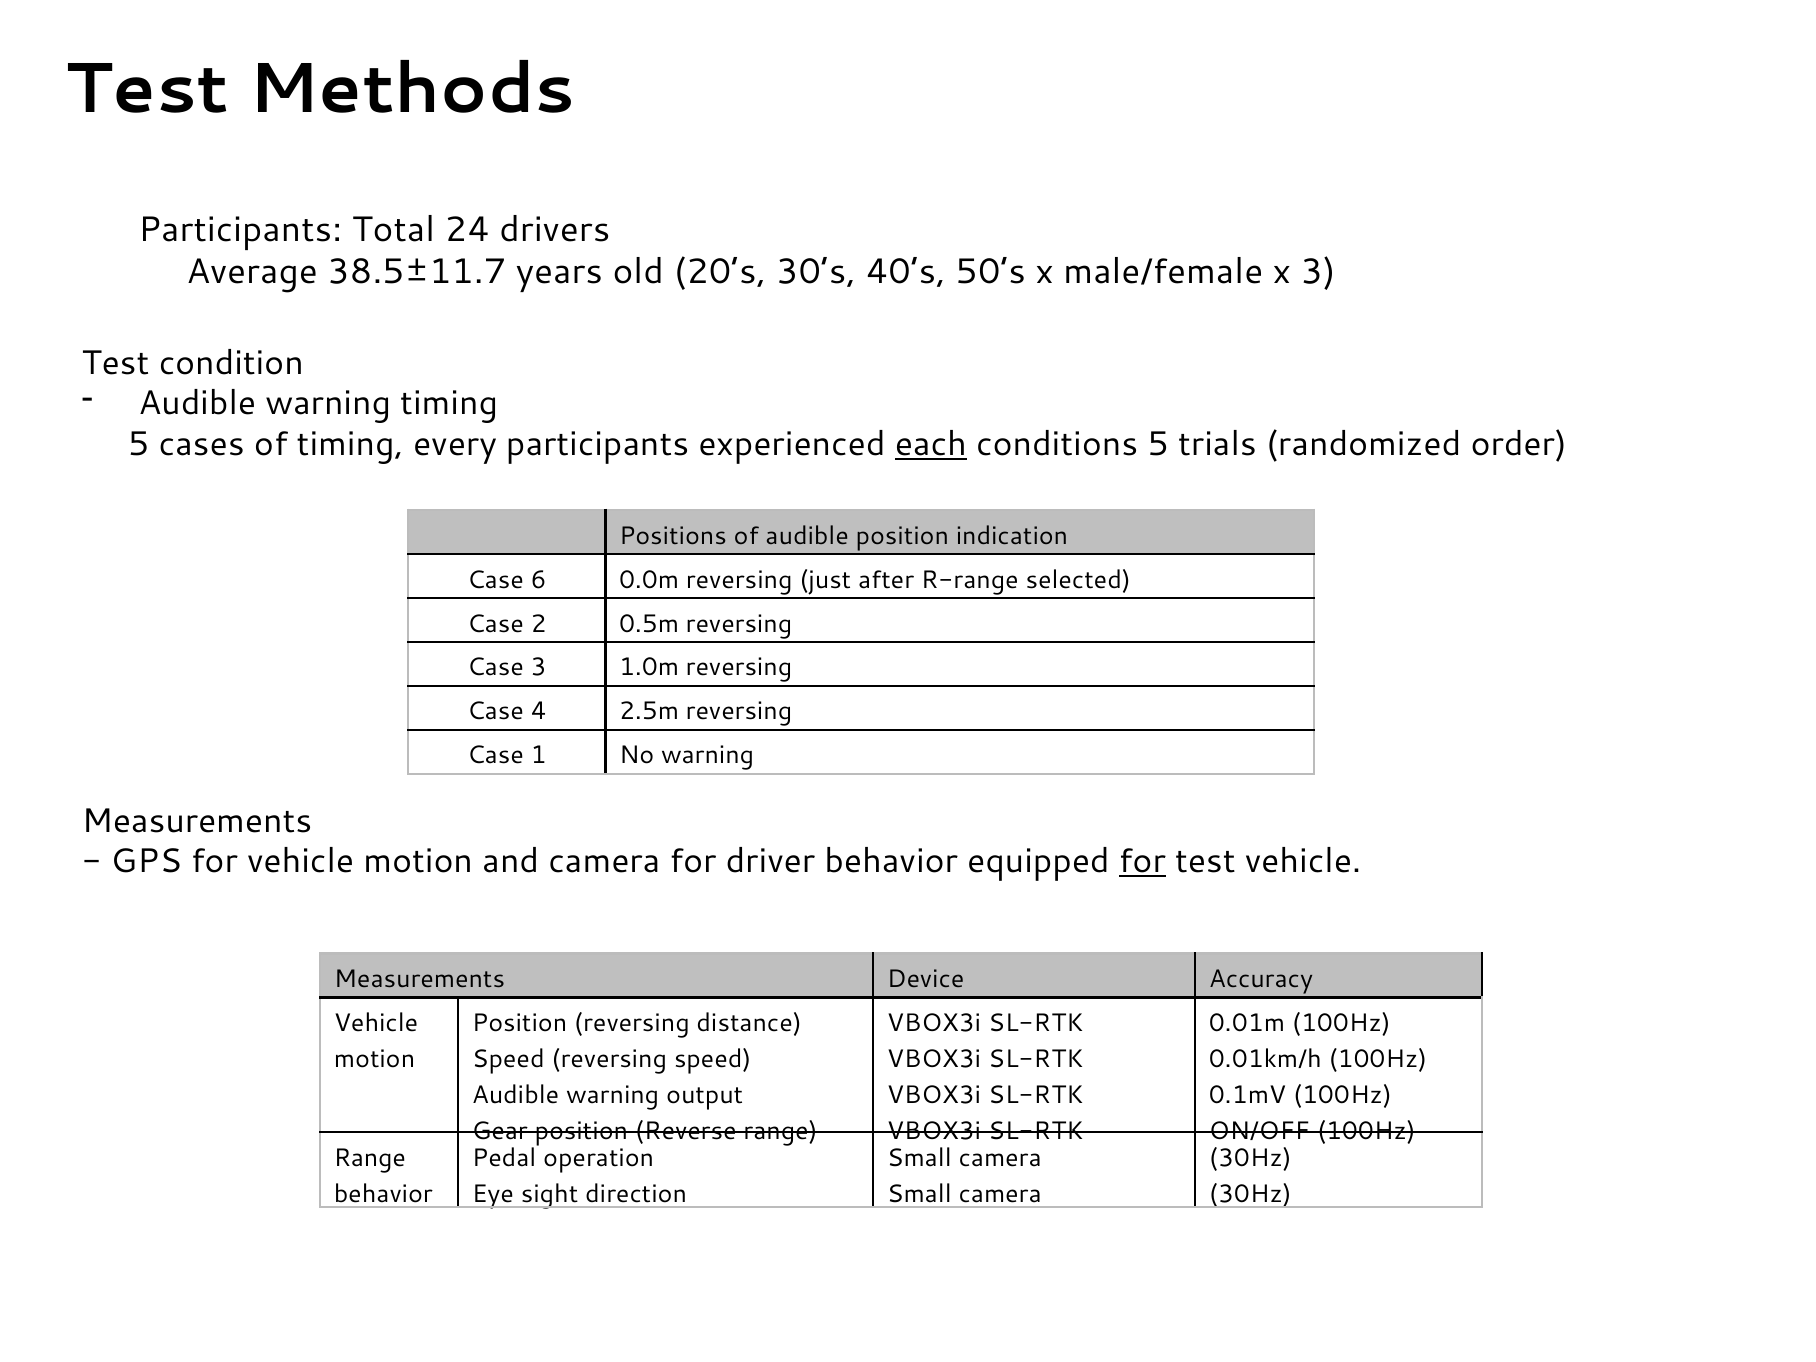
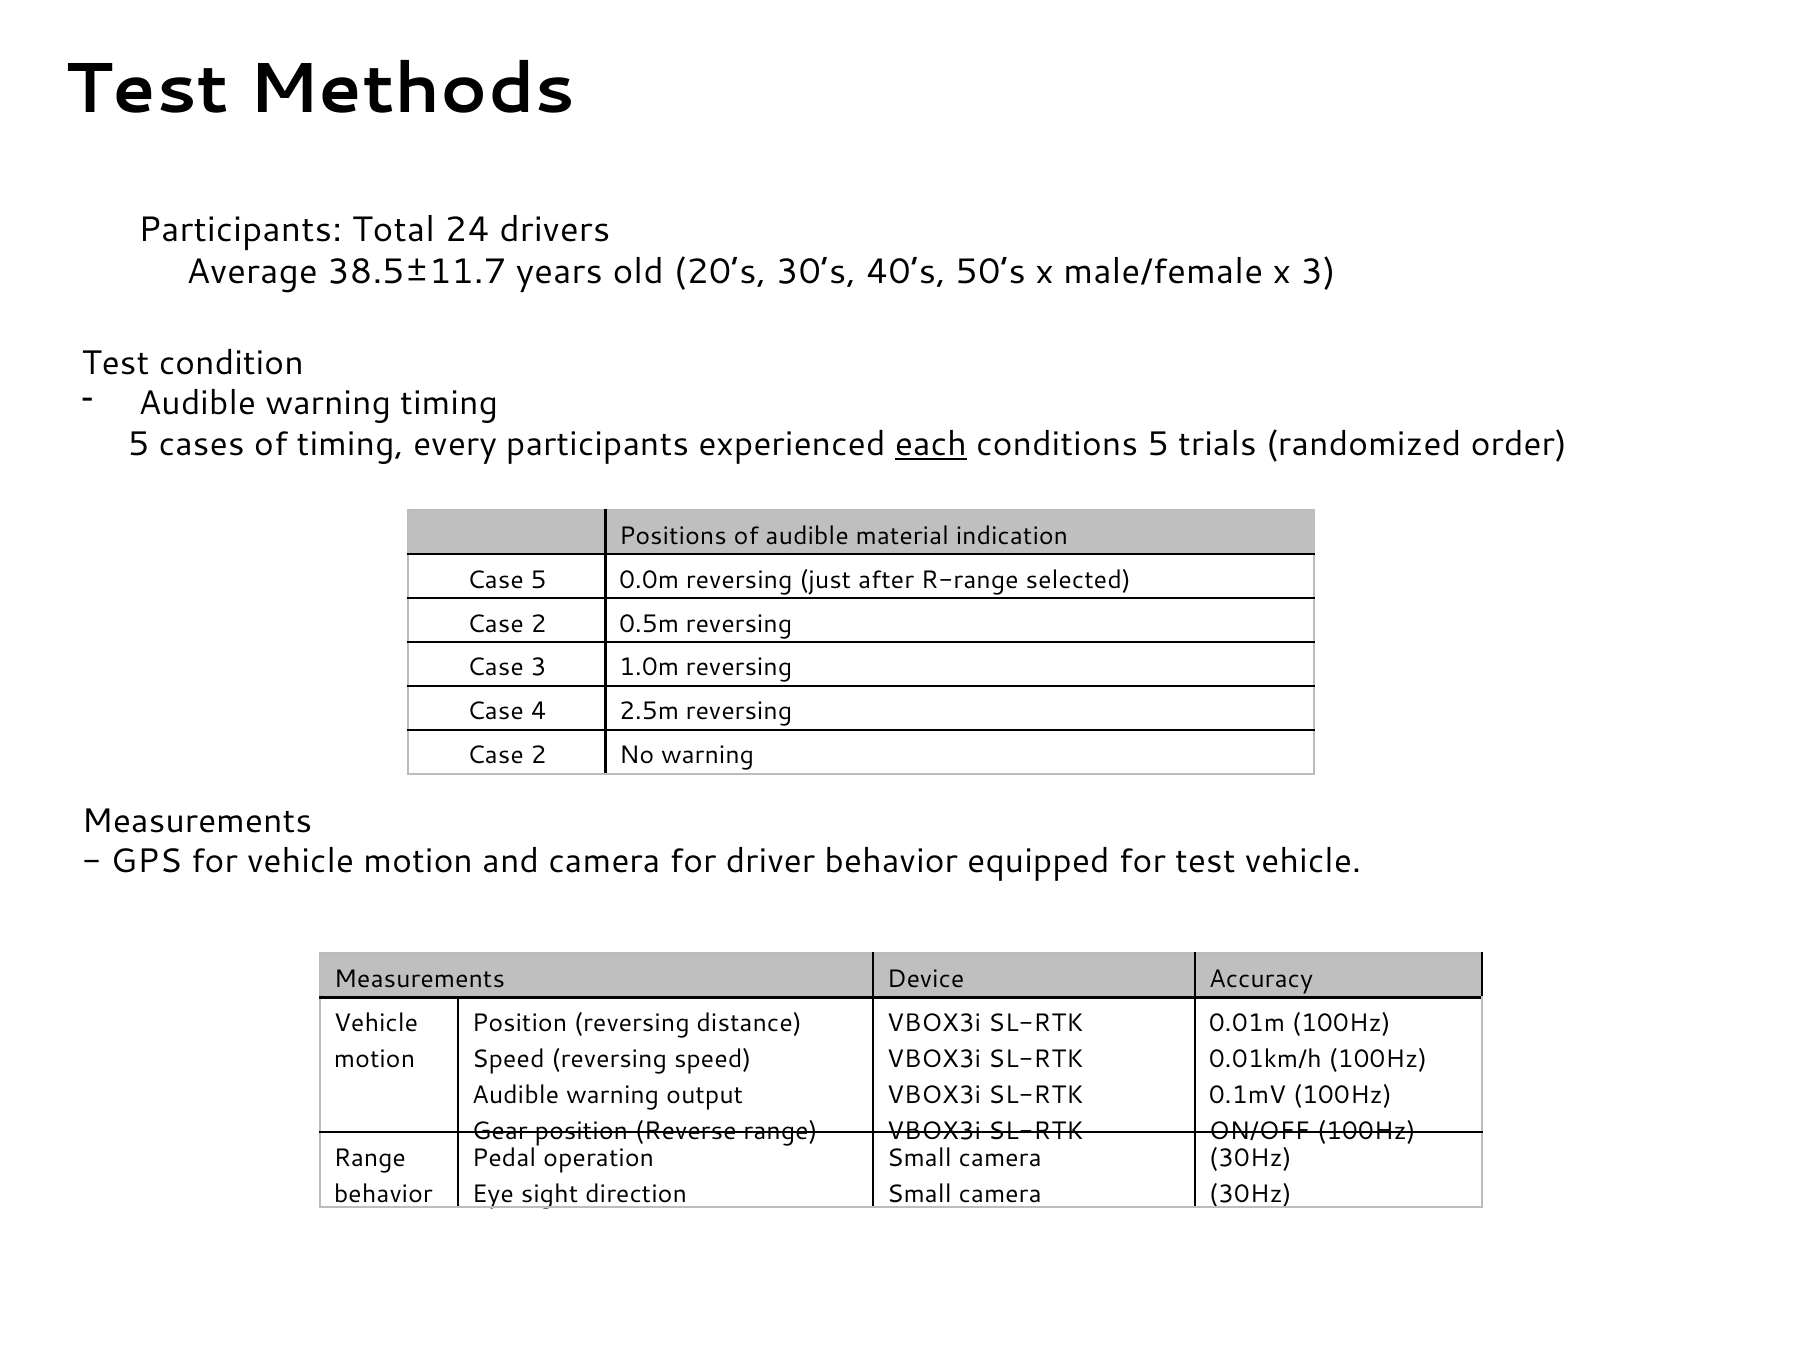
audible position: position -> material (902, 536)
Case 6: 6 -> 5 (539, 580)
1: 1 -> 2 (539, 756)
for underline: present -> none (1142, 862)
